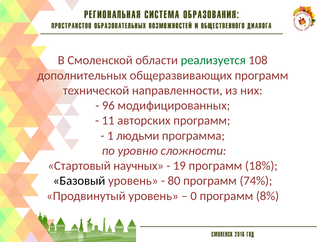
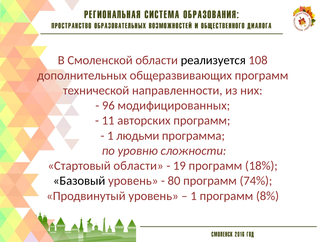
реализуется colour: green -> black (213, 60)
Стартовый научных: научных -> области (138, 166)
0: 0 -> 1 (194, 196)
